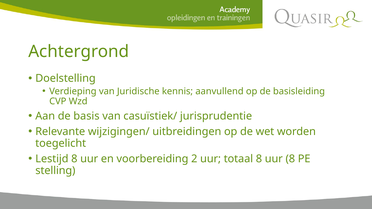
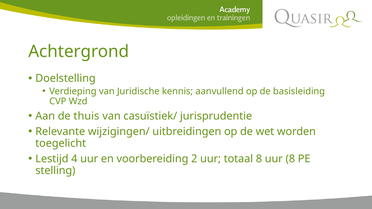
basis: basis -> thuis (86, 116)
Lestijd 8: 8 -> 4 (74, 159)
